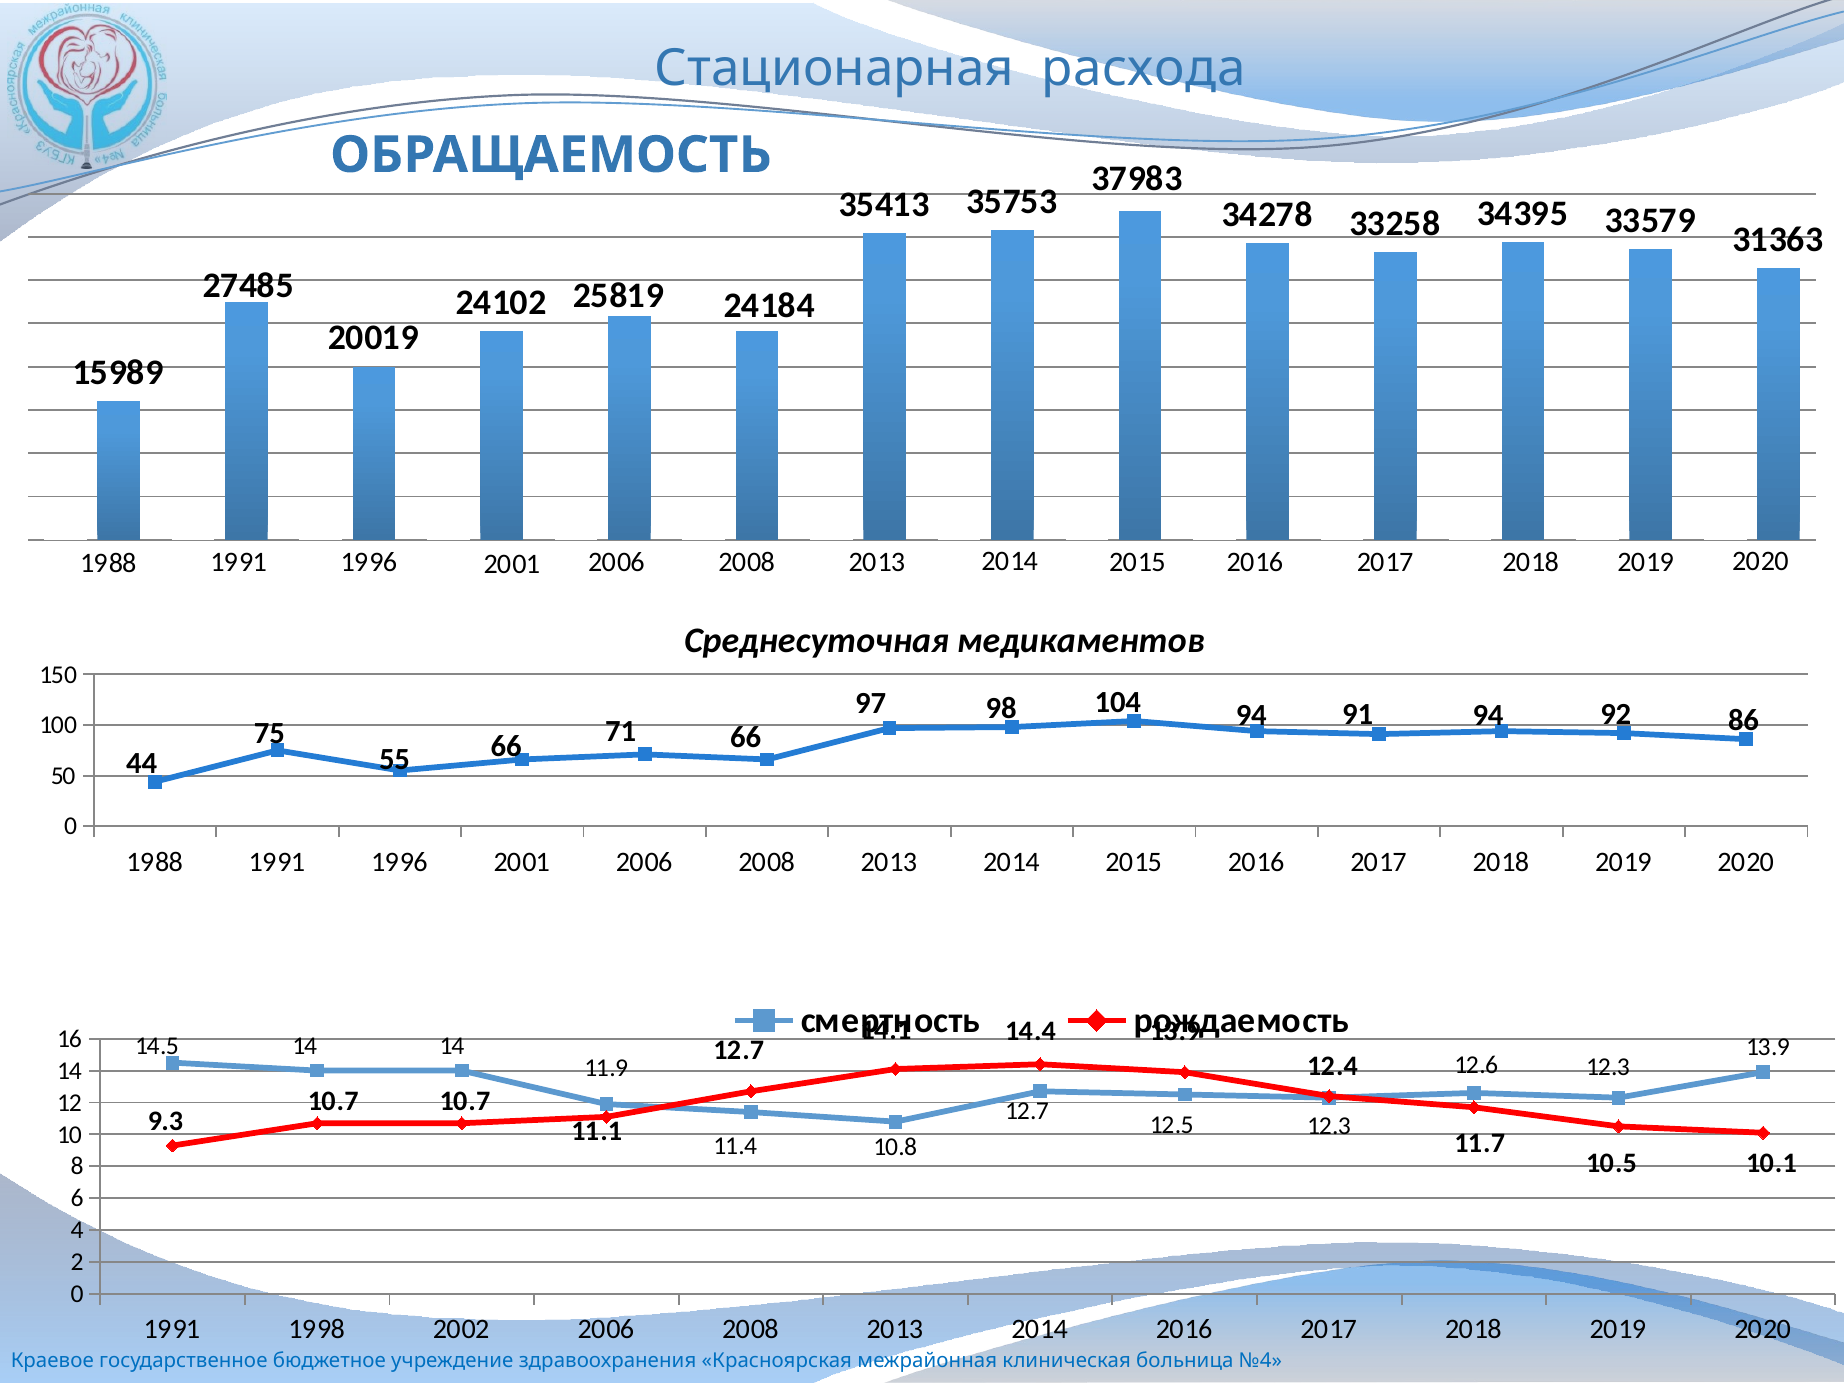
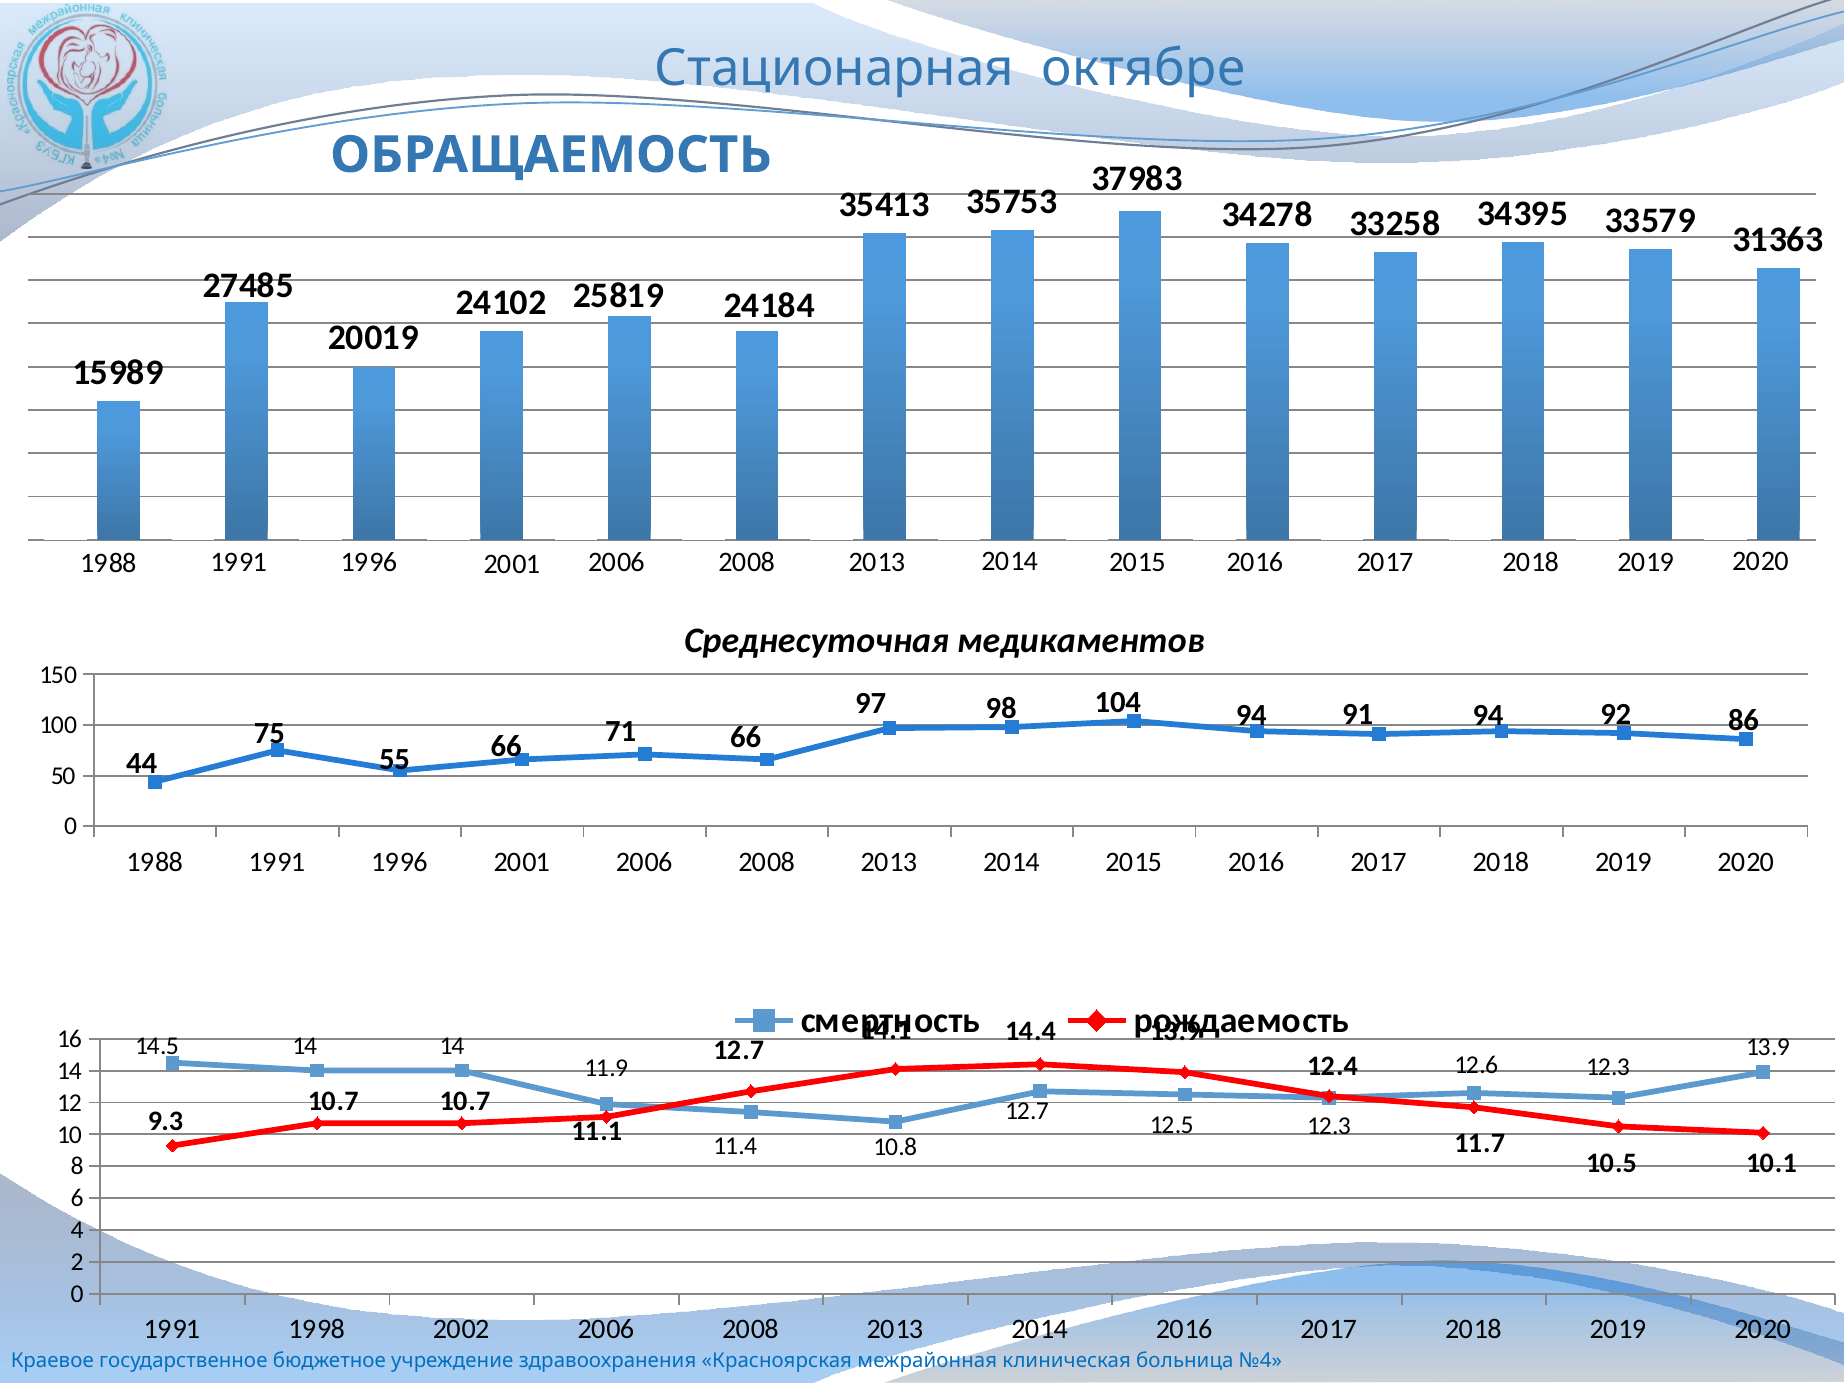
расхода: расхода -> октябре (1144, 69)
